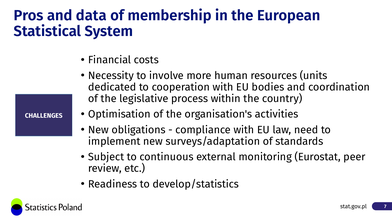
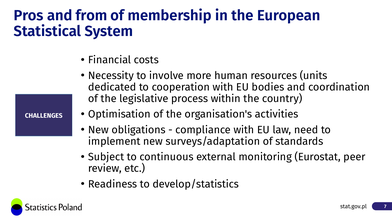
data: data -> from (91, 15)
